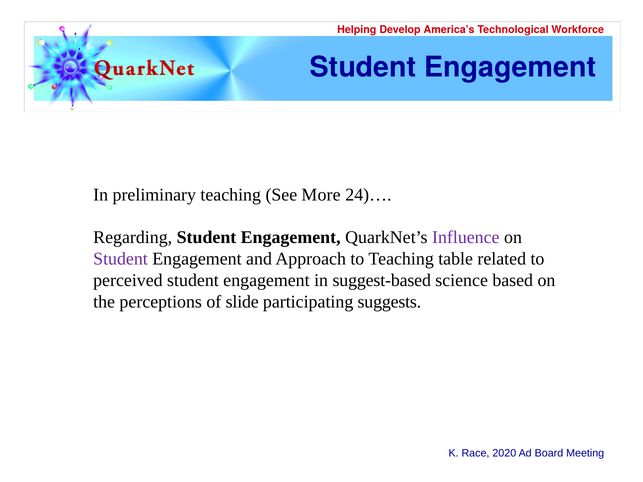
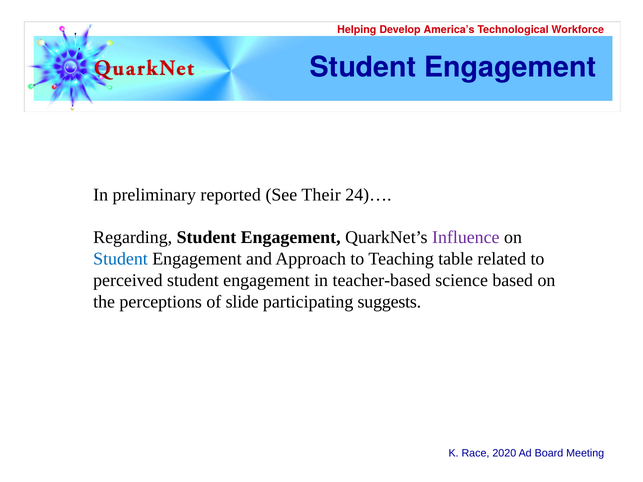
preliminary teaching: teaching -> reported (231, 195)
More: More -> Their (321, 195)
Student colour: purple -> blue (121, 259)
suggest-based: suggest-based -> teacher-based (382, 281)
